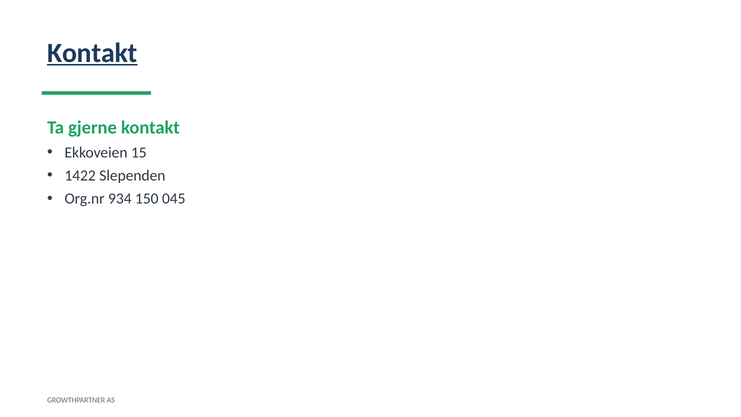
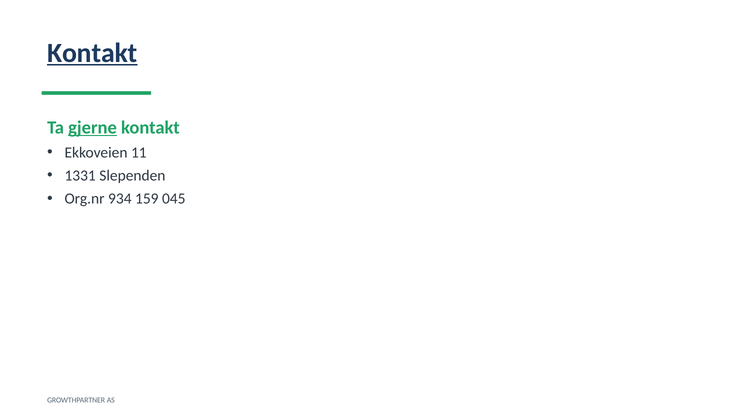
gjerne underline: none -> present (93, 128)
15: 15 -> 11 (139, 152)
1422: 1422 -> 1331 (80, 176)
150: 150 -> 159 (147, 199)
